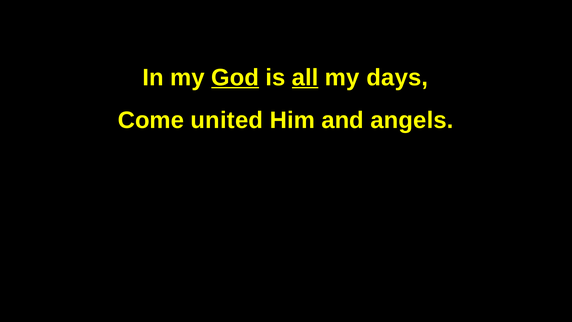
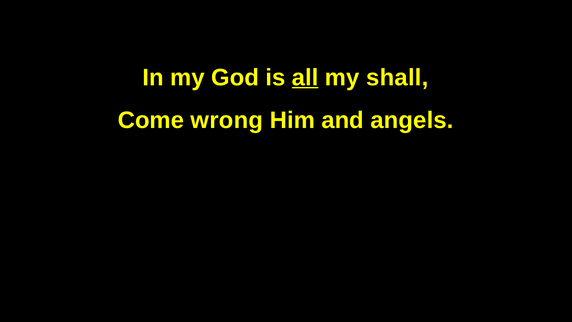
God underline: present -> none (235, 77)
days: days -> shall (397, 77)
united: united -> wrong (227, 120)
